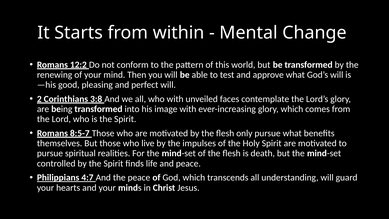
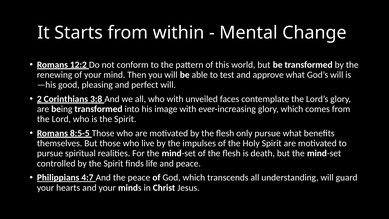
8:5-7: 8:5-7 -> 8:5-5 (80, 133)
